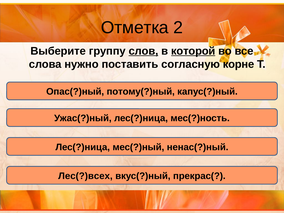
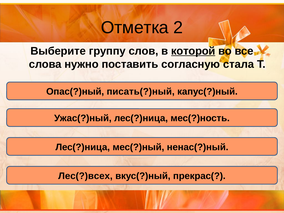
слов underline: present -> none (143, 51)
корне: корне -> стала (239, 64)
потому(?)ный: потому(?)ный -> писать(?)ный (141, 92)
